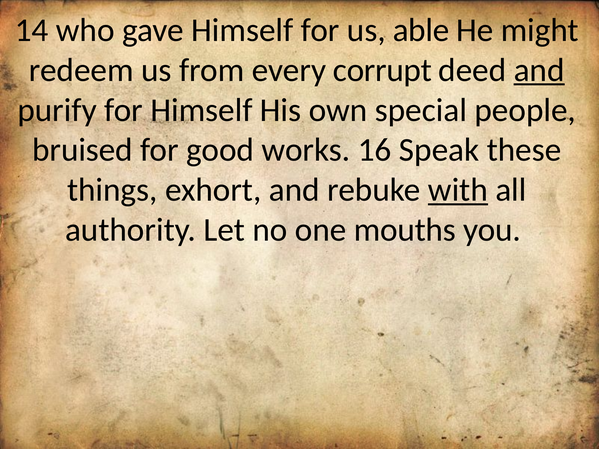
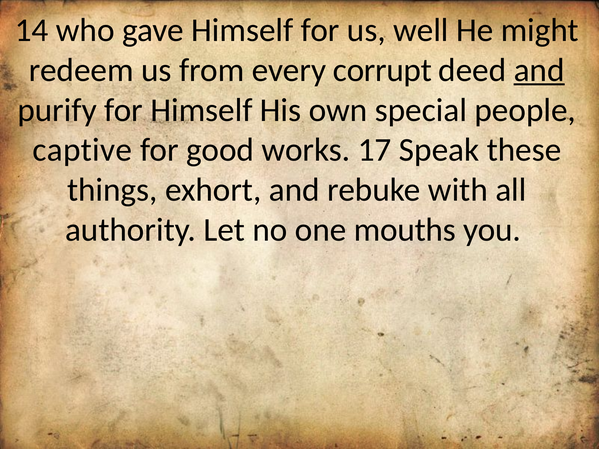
able: able -> well (421, 30)
bruised: bruised -> captive (82, 150)
16: 16 -> 17 (375, 150)
with underline: present -> none (458, 190)
